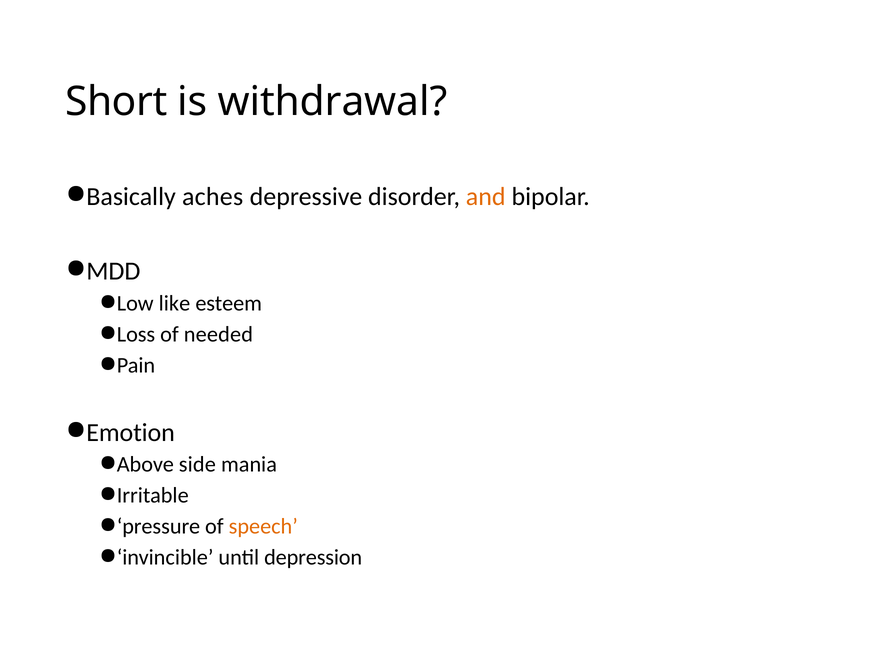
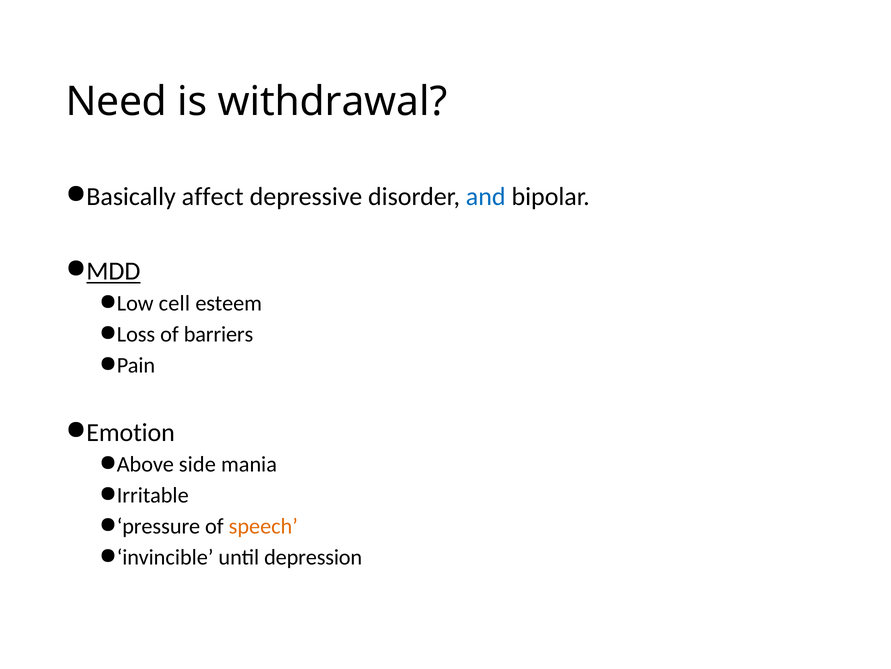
Short: Short -> Need (116, 102)
aches: aches -> affect (213, 197)
and colour: orange -> blue (486, 197)
MDD underline: none -> present (113, 271)
like: like -> cell (174, 303)
needed: needed -> barriers (219, 334)
